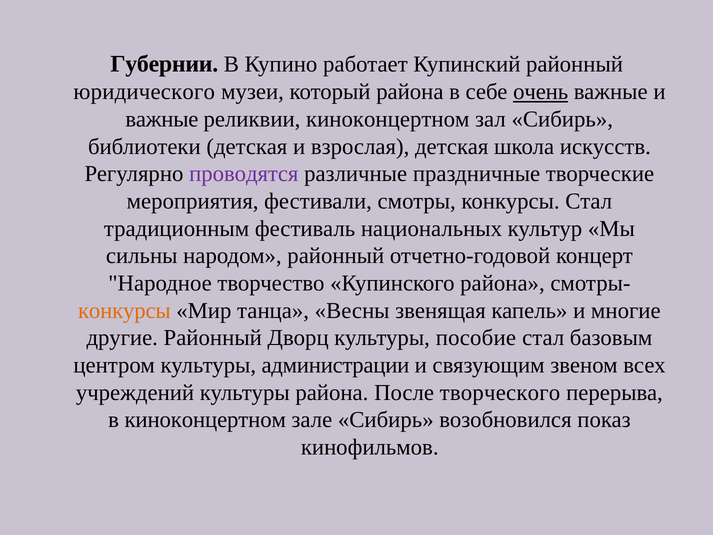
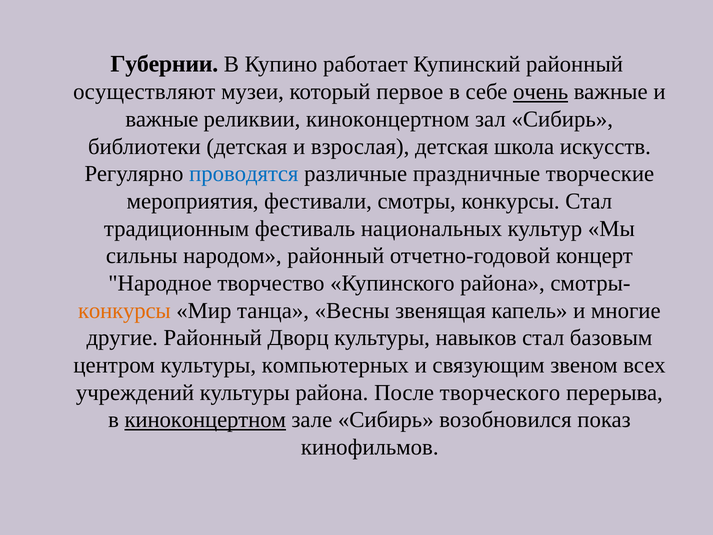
юридического: юридического -> осуществляют (144, 92)
который района: района -> первое (410, 92)
проводятся colour: purple -> blue (244, 174)
пособие: пособие -> навыков (476, 338)
администрации: администрации -> компьютерных (335, 365)
киноконцертном underline: none -> present (205, 420)
